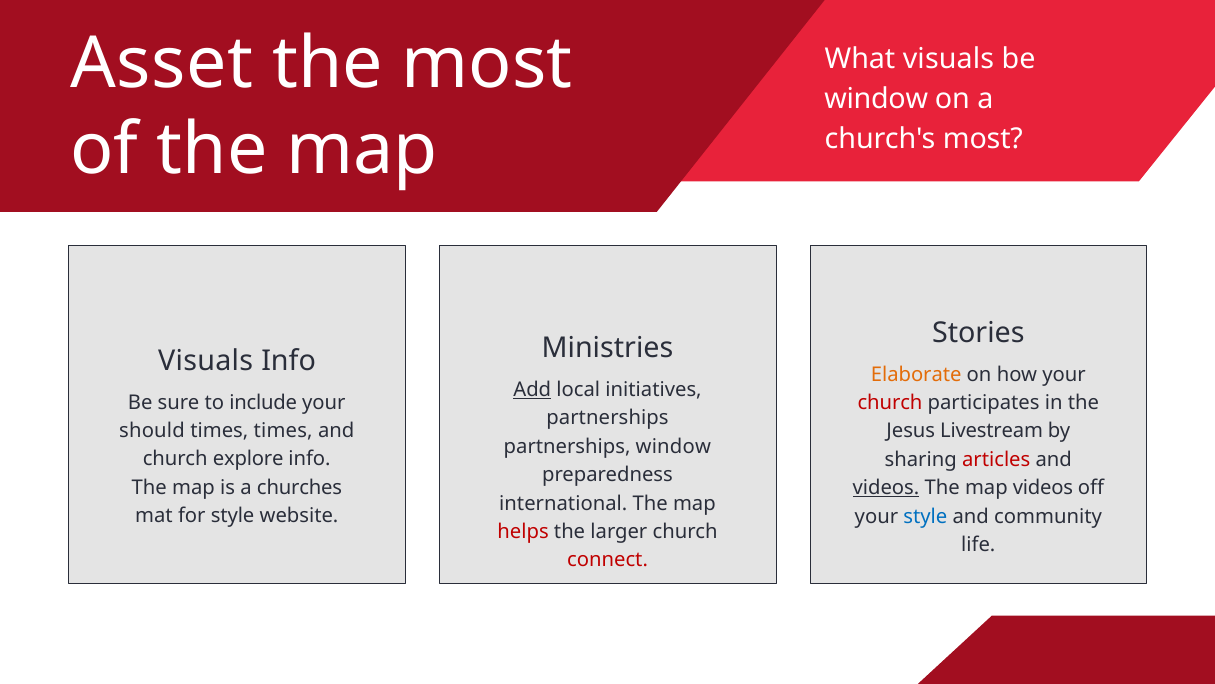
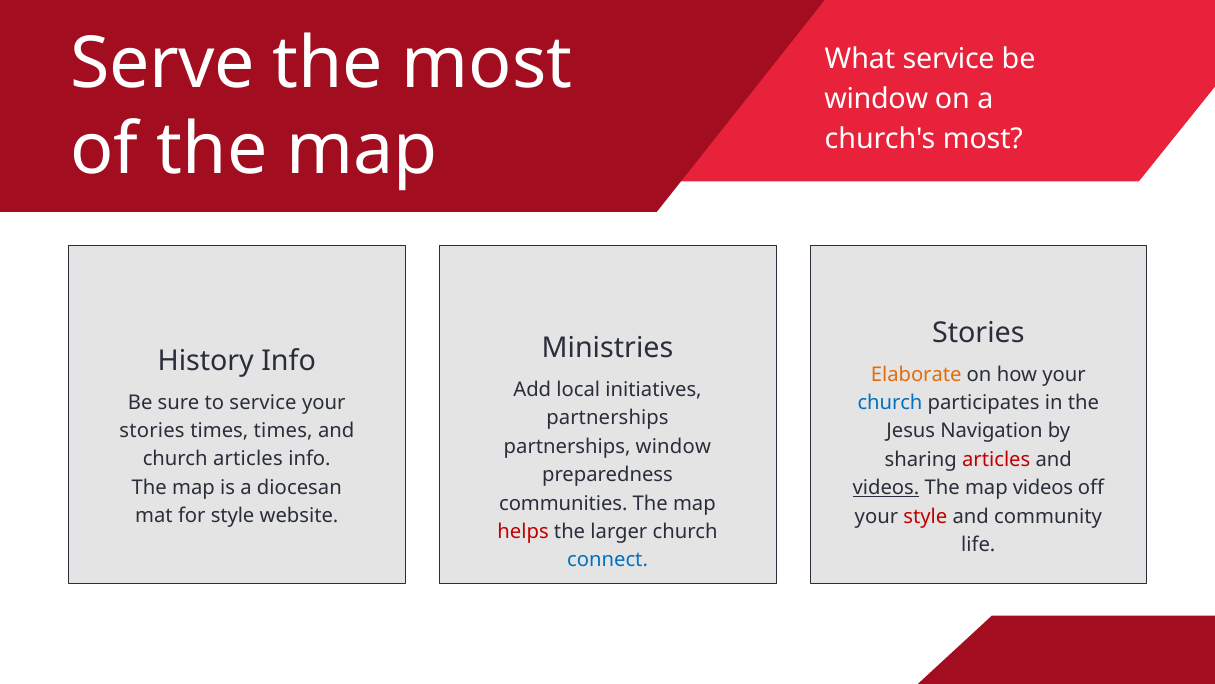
Asset: Asset -> Serve (162, 64)
What visuals: visuals -> service (949, 59)
Visuals: Visuals -> History (206, 360)
Add underline: present -> none (532, 390)
to include: include -> service (263, 402)
church colour: red -> blue (890, 403)
should: should -> stories (152, 430)
Livestream: Livestream -> Navigation (992, 431)
church explore: explore -> articles (248, 459)
churches: churches -> diocesan (299, 487)
international: international -> communities (563, 503)
style colour: blue -> red (925, 516)
connect colour: red -> blue (608, 560)
